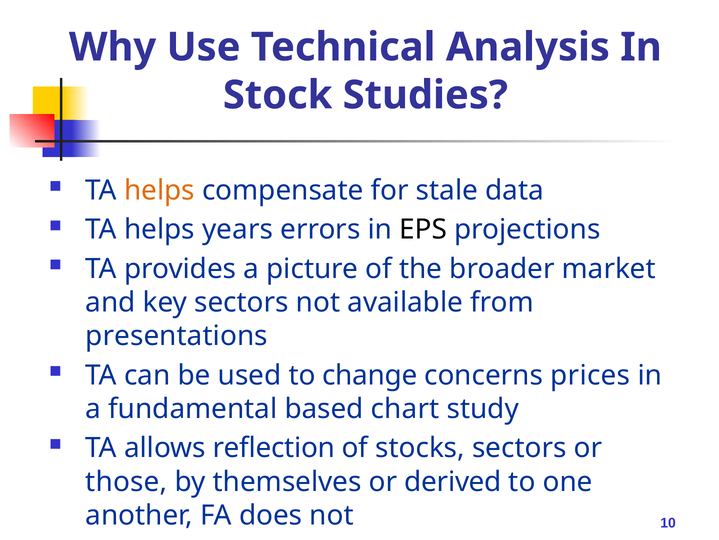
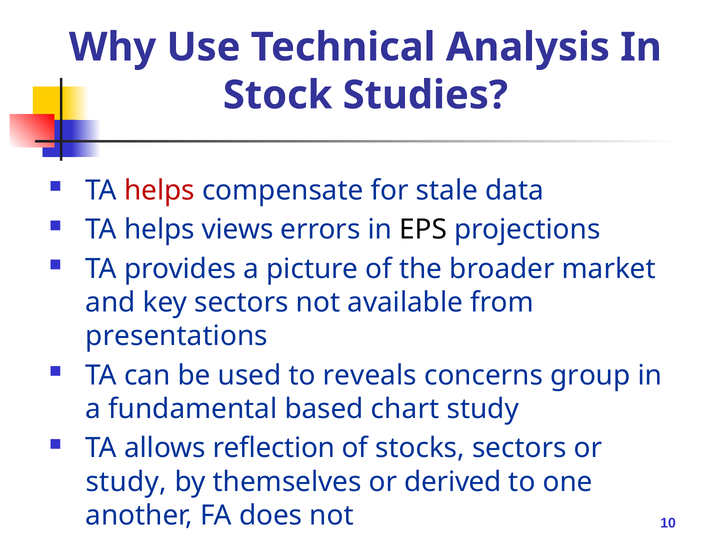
helps colour: orange -> red (159, 190)
years: years -> views (238, 229)
change: change -> reveals (370, 375)
prices: prices -> group (590, 375)
those: those -> study (126, 481)
